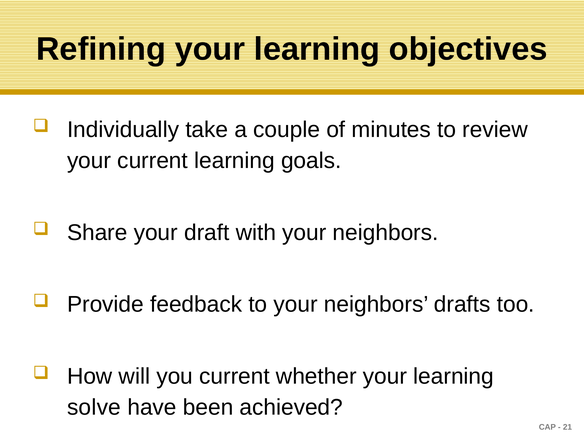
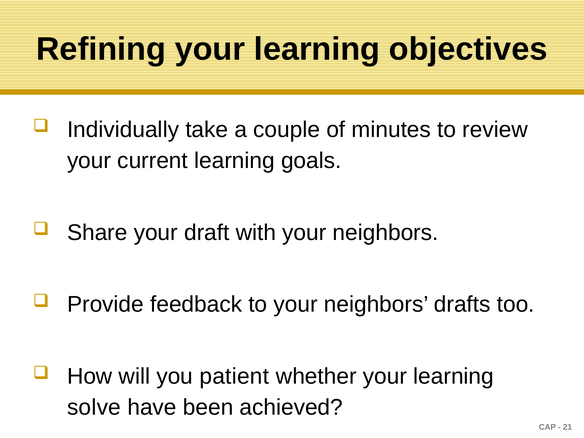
you current: current -> patient (234, 376)
